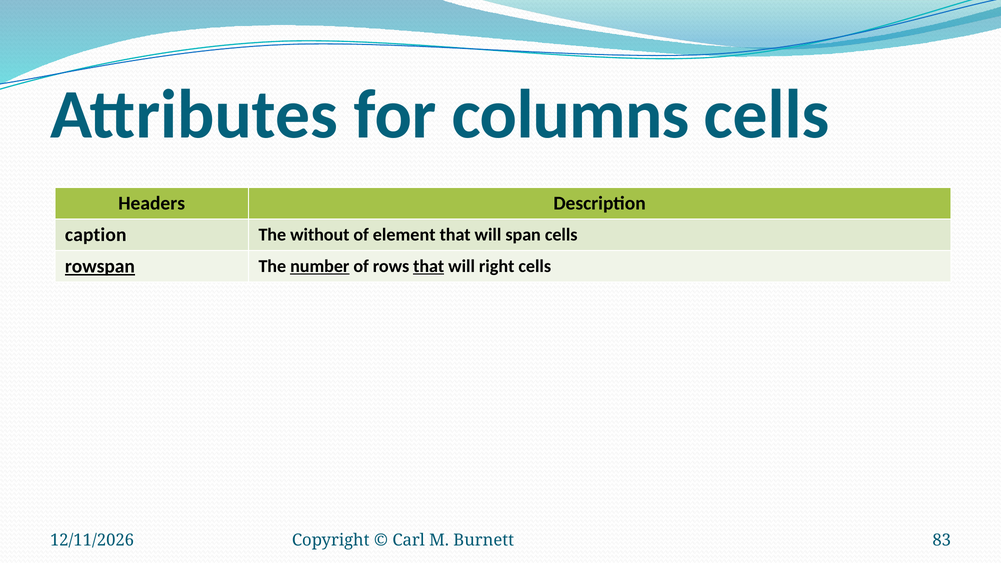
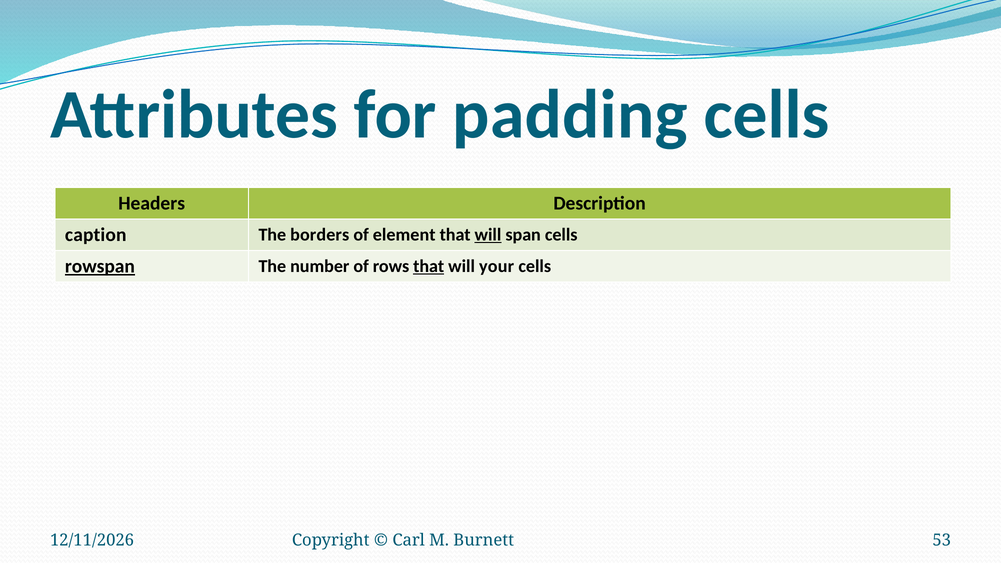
columns: columns -> padding (570, 115)
without: without -> borders (320, 235)
will underline: none -> present (488, 235)
number underline: present -> none (320, 266)
right: right -> your (497, 266)
83: 83 -> 53 (942, 540)
